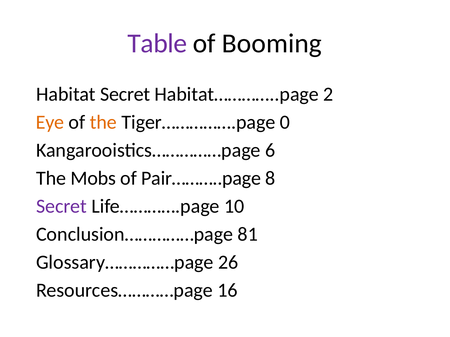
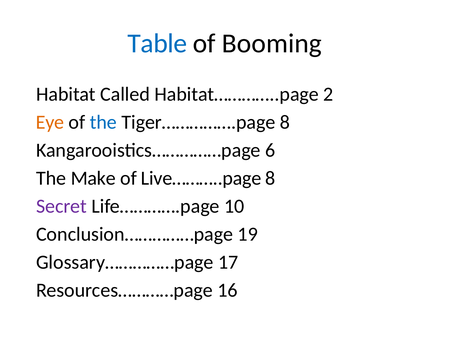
Table colour: purple -> blue (157, 44)
Habitat Secret: Secret -> Called (125, 94)
the colour: orange -> blue (103, 122)
Tiger…………….page 0: 0 -> 8 (285, 122)
Mobs: Mobs -> Make (93, 179)
Pair………..page: Pair………..page -> Live………..page (201, 179)
81: 81 -> 19 (248, 235)
26: 26 -> 17 (228, 263)
